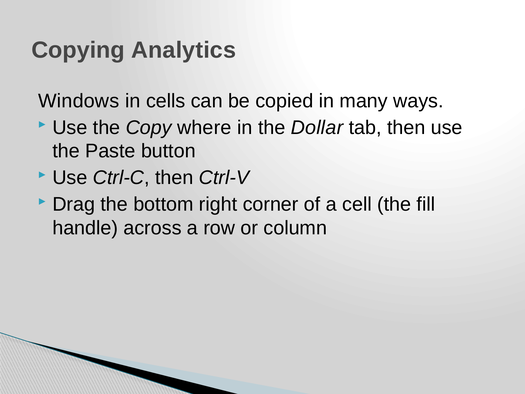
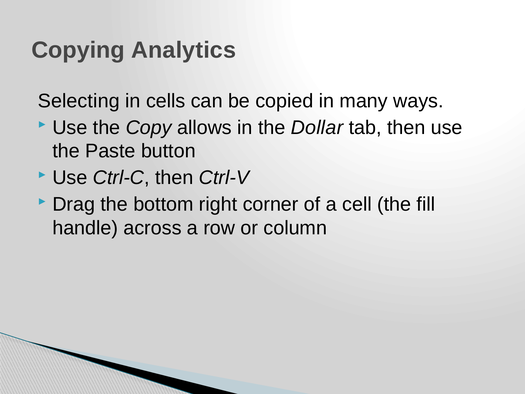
Windows: Windows -> Selecting (79, 101)
where: where -> allows (204, 127)
